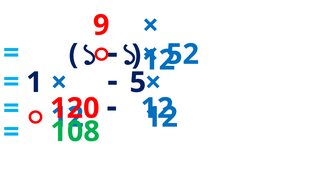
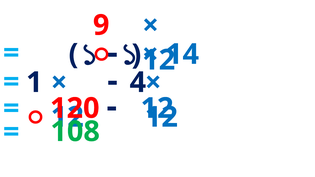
52: 52 -> 14 (183, 54)
5: 5 -> 4 (138, 83)
